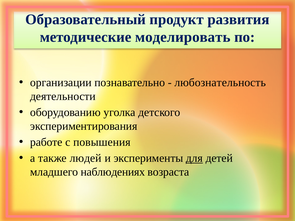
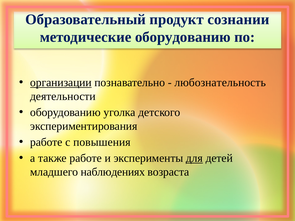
развития: развития -> сознании (238, 19)
методические моделировать: моделировать -> оборудованию (183, 37)
организации underline: none -> present (61, 83)
также людей: людей -> работе (86, 158)
